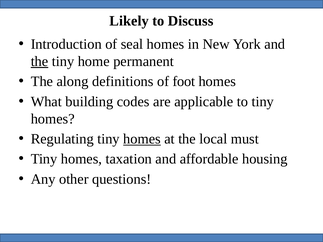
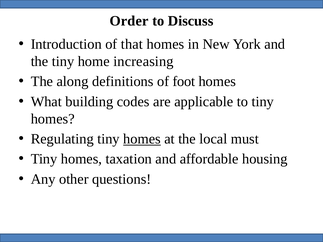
Likely: Likely -> Order (129, 21)
seal: seal -> that (132, 44)
the underline: present -> none (40, 61)
permanent: permanent -> increasing (143, 61)
